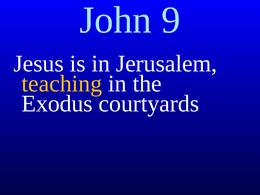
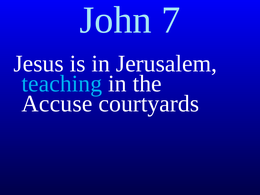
9: 9 -> 7 (171, 20)
teaching colour: yellow -> light blue (62, 84)
Exodus: Exodus -> Accuse (57, 104)
